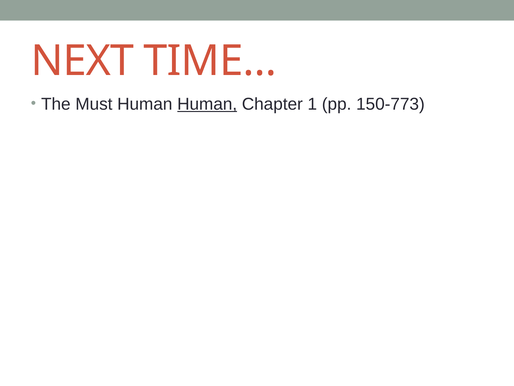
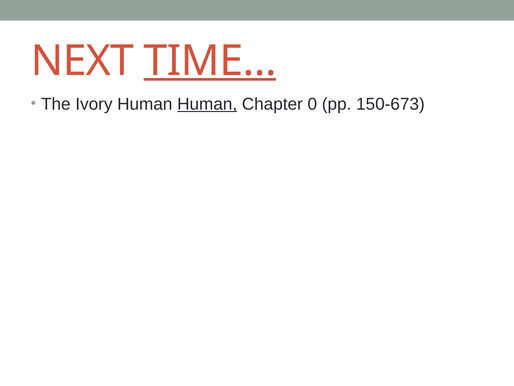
TIME… underline: none -> present (210, 61)
Must: Must -> Ivory (94, 104)
1: 1 -> 0 (312, 104)
150-773: 150-773 -> 150-673 (390, 104)
